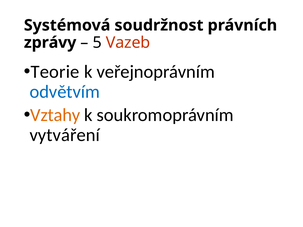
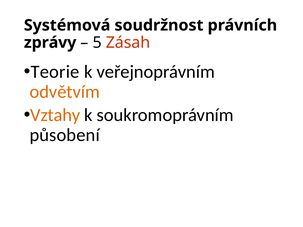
Vazeb: Vazeb -> Zásah (128, 43)
odvětvím colour: blue -> orange (65, 92)
vytváření: vytváření -> působení (65, 135)
